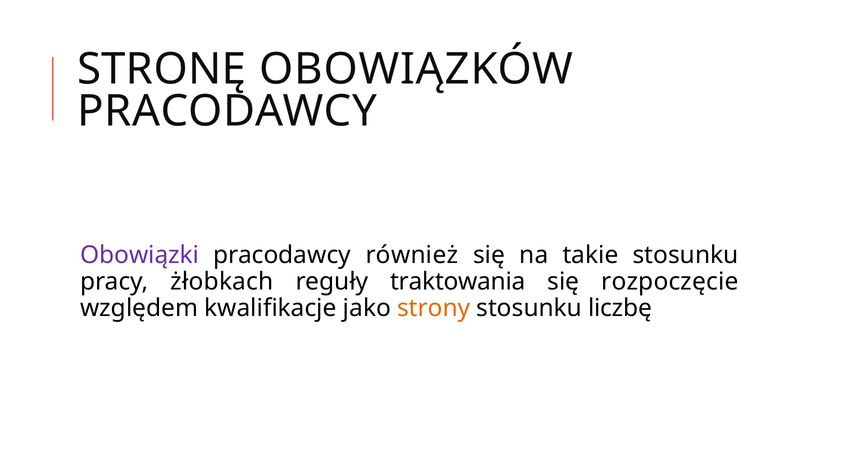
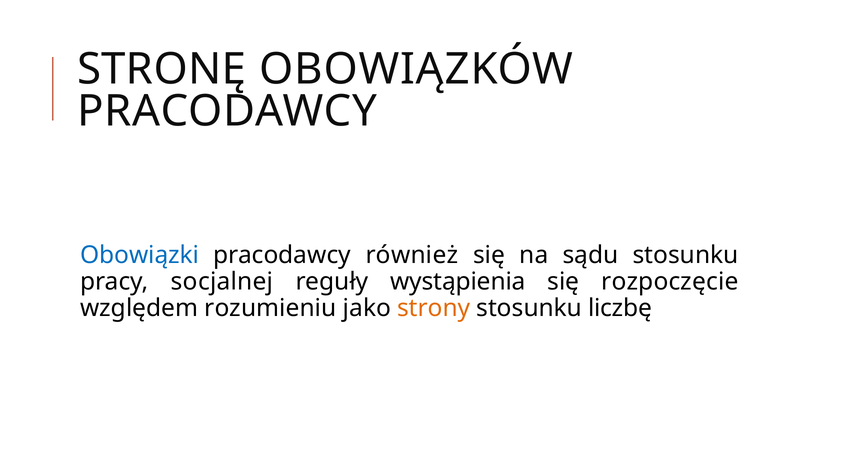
Obowiązki colour: purple -> blue (140, 255)
takie: takie -> sądu (591, 255)
żłobkach: żłobkach -> socjalnej (222, 281)
traktowania: traktowania -> wystąpienia (458, 281)
kwalifikacje: kwalifikacje -> rozumieniu (270, 308)
